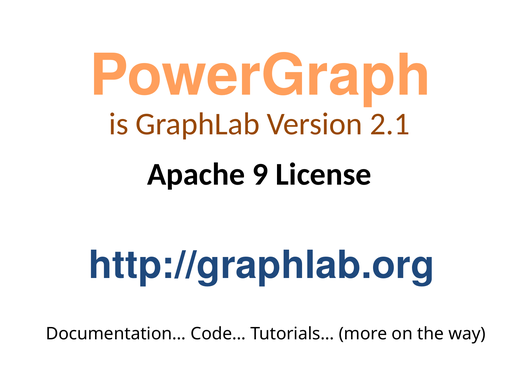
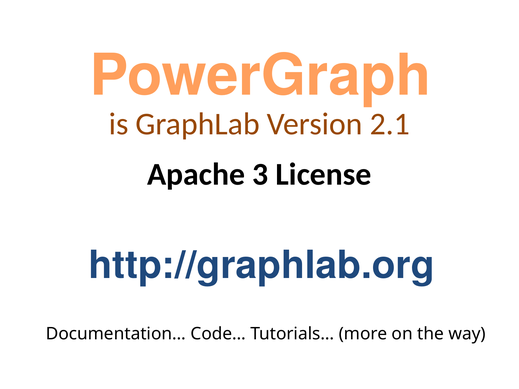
9: 9 -> 3 (260, 174)
